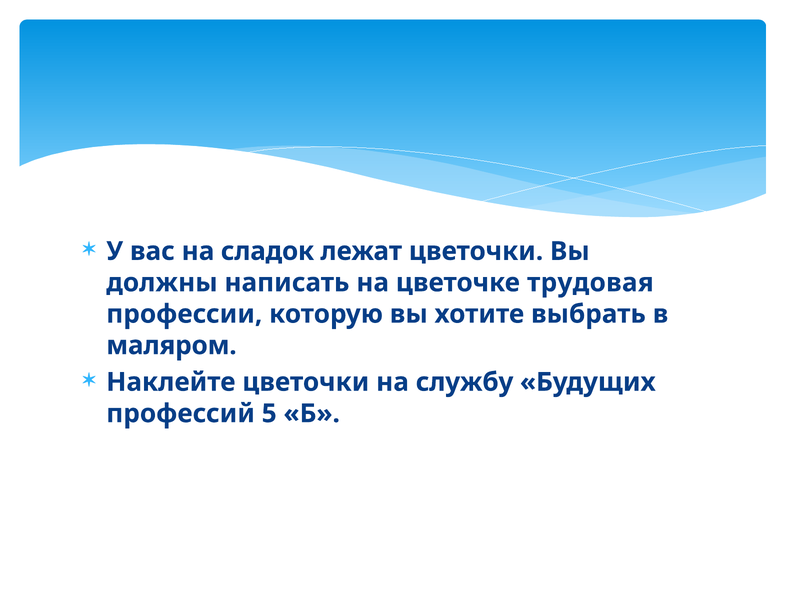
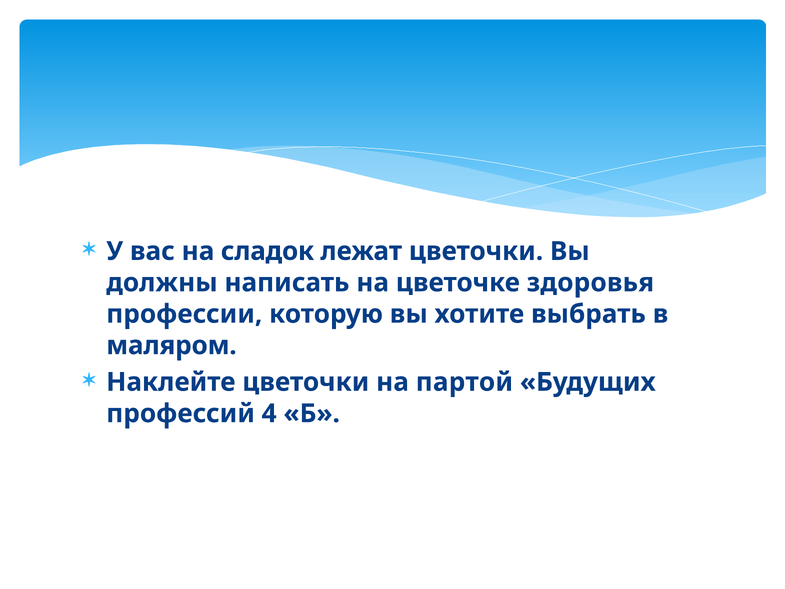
трудовая: трудовая -> здоровья (590, 283)
службу: службу -> партой (464, 382)
5: 5 -> 4 (269, 413)
